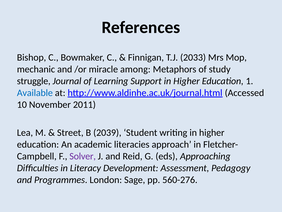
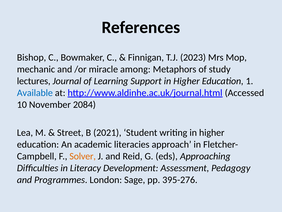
2033: 2033 -> 2023 (193, 57)
struggle: struggle -> lectures (34, 81)
2011: 2011 -> 2084 (84, 104)
2039: 2039 -> 2021 (107, 132)
Solver colour: purple -> orange (83, 156)
560-276: 560-276 -> 395-276 (180, 179)
